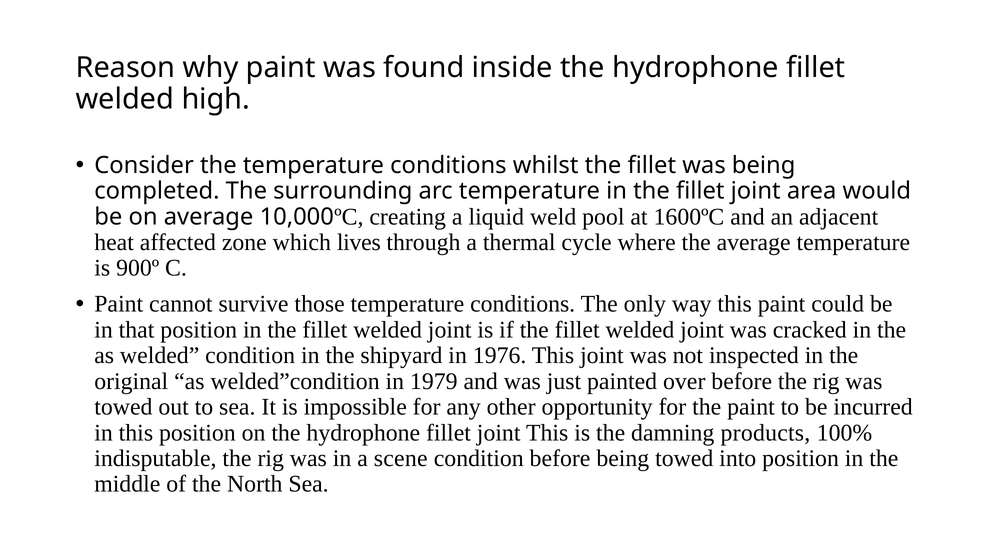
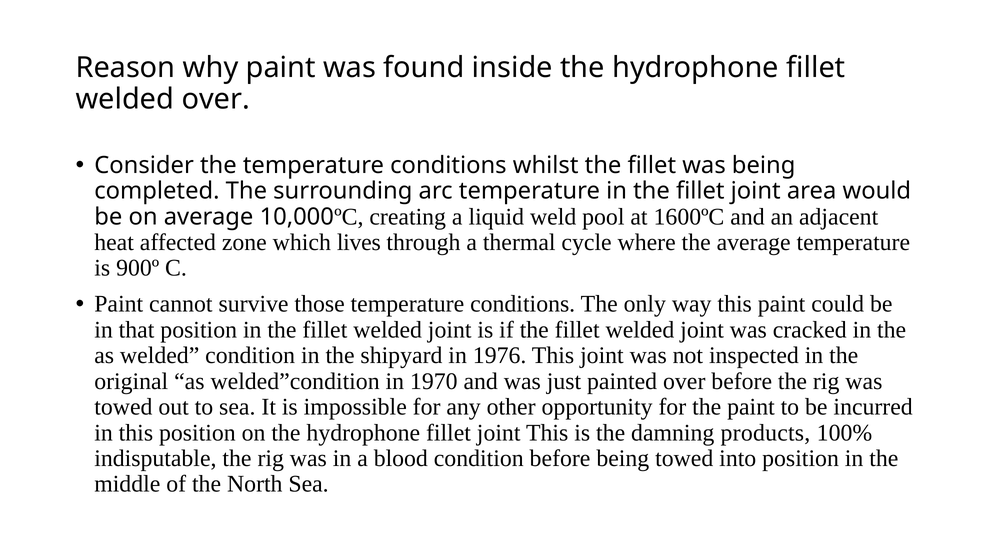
welded high: high -> over (216, 99)
1979: 1979 -> 1970 (434, 381)
scene: scene -> blood (401, 458)
